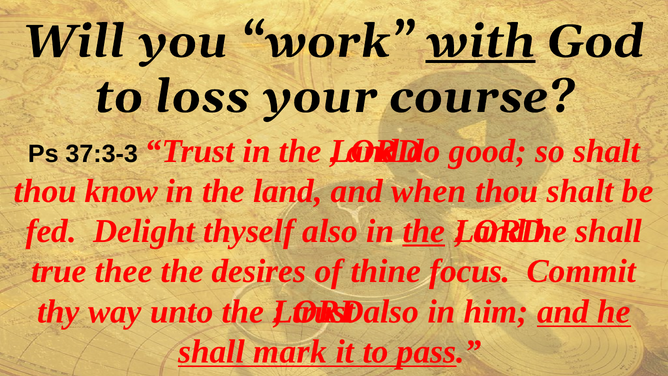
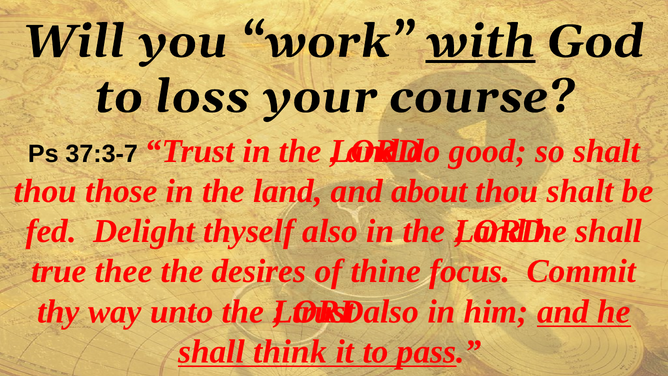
37:3-3: 37:3-3 -> 37:3-7 (102, 154)
know: know -> those (121, 191)
when: when -> about (429, 191)
the underline: present -> none (424, 231)
mark: mark -> think (290, 351)
